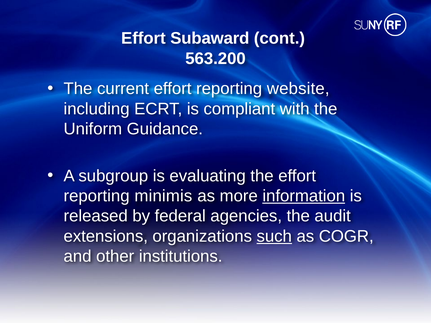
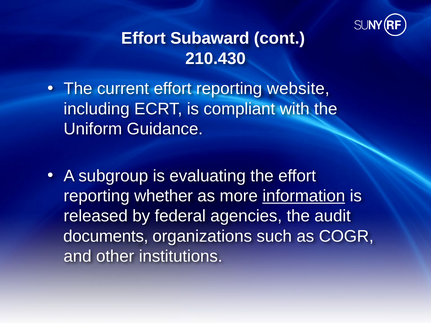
563.200: 563.200 -> 210.430 (215, 59)
minimis: minimis -> whether (164, 196)
extensions: extensions -> documents (106, 236)
such underline: present -> none (274, 236)
